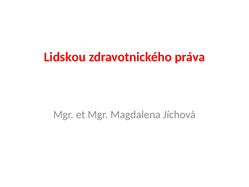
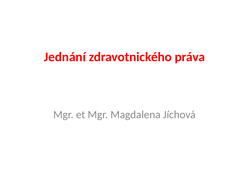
Lidskou: Lidskou -> Jednání (65, 57)
